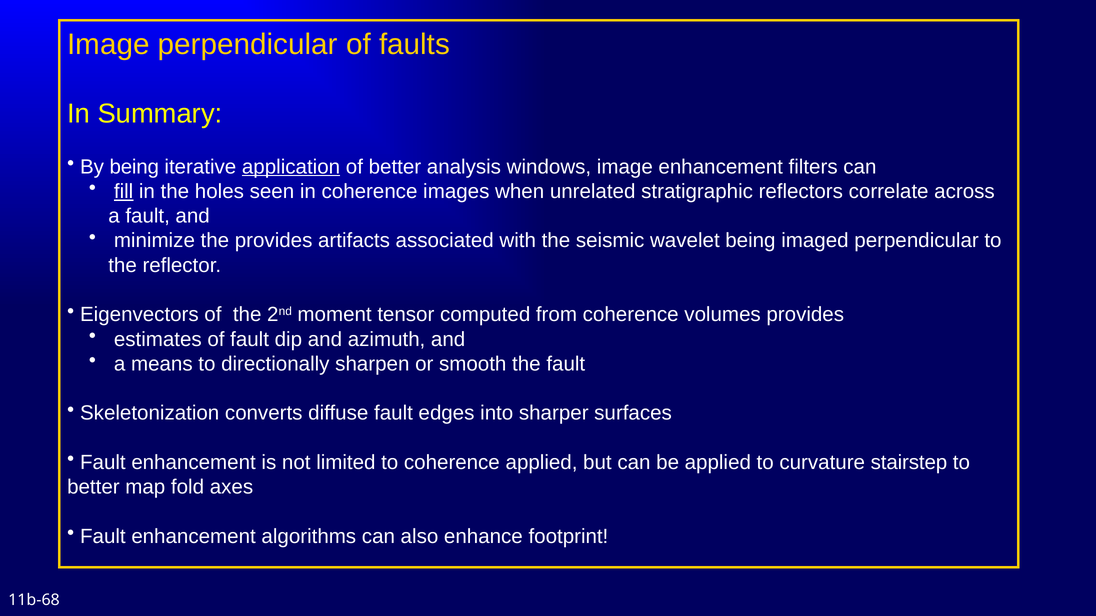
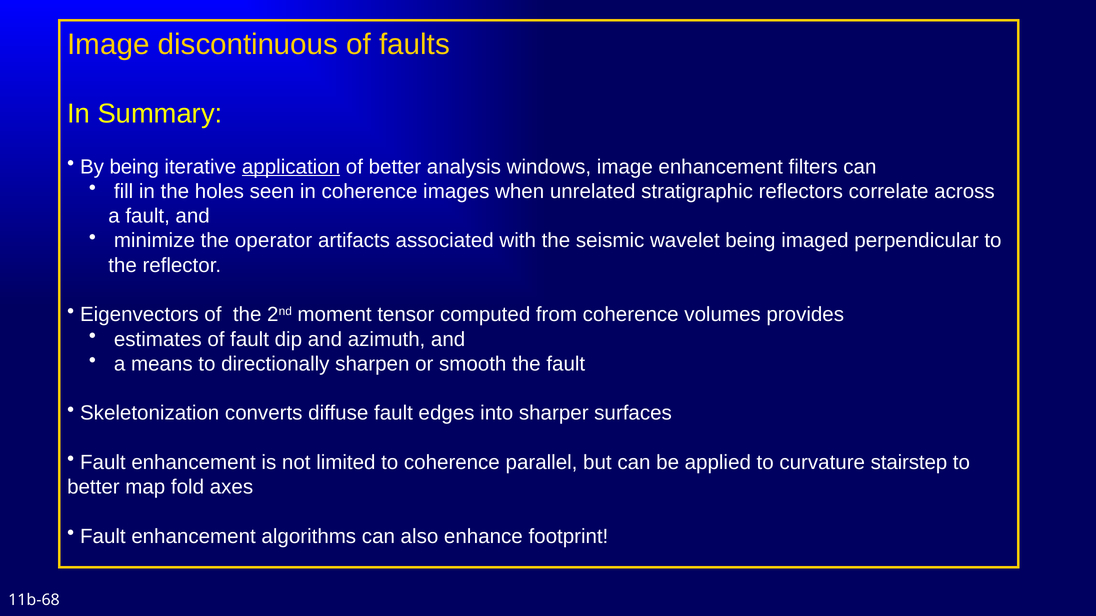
Image perpendicular: perpendicular -> discontinuous (248, 44)
fill underline: present -> none (124, 192)
the provides: provides -> operator (274, 241)
coherence applied: applied -> parallel (542, 463)
